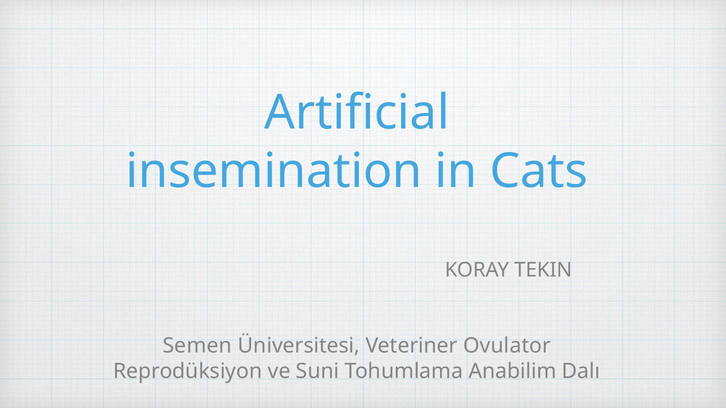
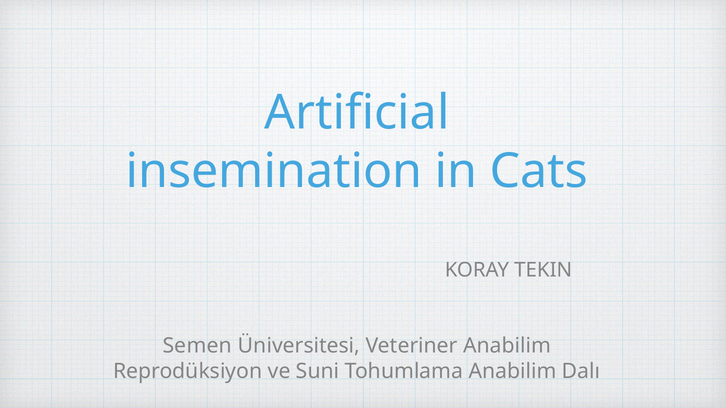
Veteriner Ovulator: Ovulator -> Anabilim (507, 346)
